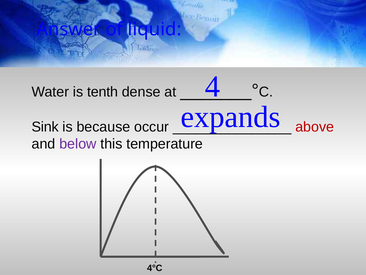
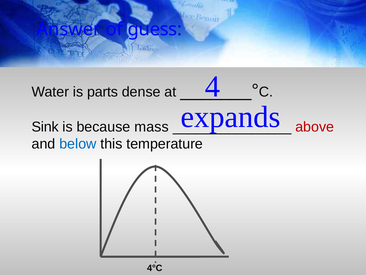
liquid: liquid -> guess (155, 29)
tenth: tenth -> parts (103, 92)
occur: occur -> mass (152, 127)
below colour: purple -> blue (78, 144)
